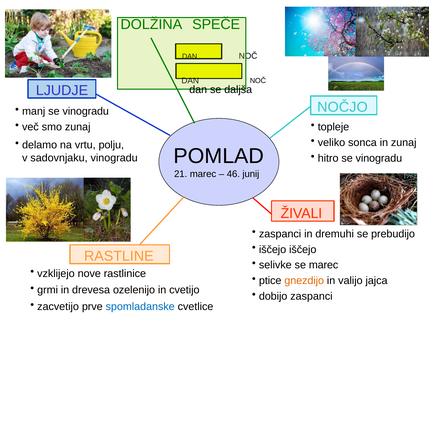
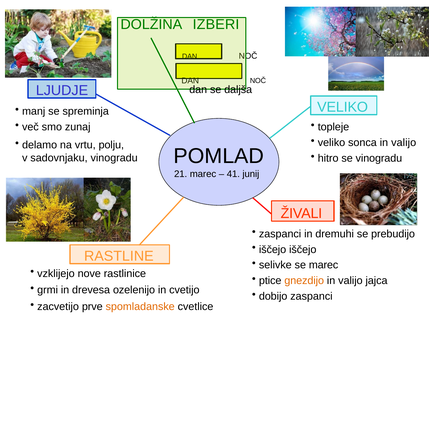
SPEČE: SPEČE -> IZBERI (216, 24)
NOČJO: NOČJO -> VELIKO (343, 107)
manj se vinogradu: vinogradu -> spreminja (86, 111)
sonca in zunaj: zunaj -> valijo (404, 143)
46: 46 -> 41 (233, 174)
spomladanske colour: blue -> orange (140, 307)
